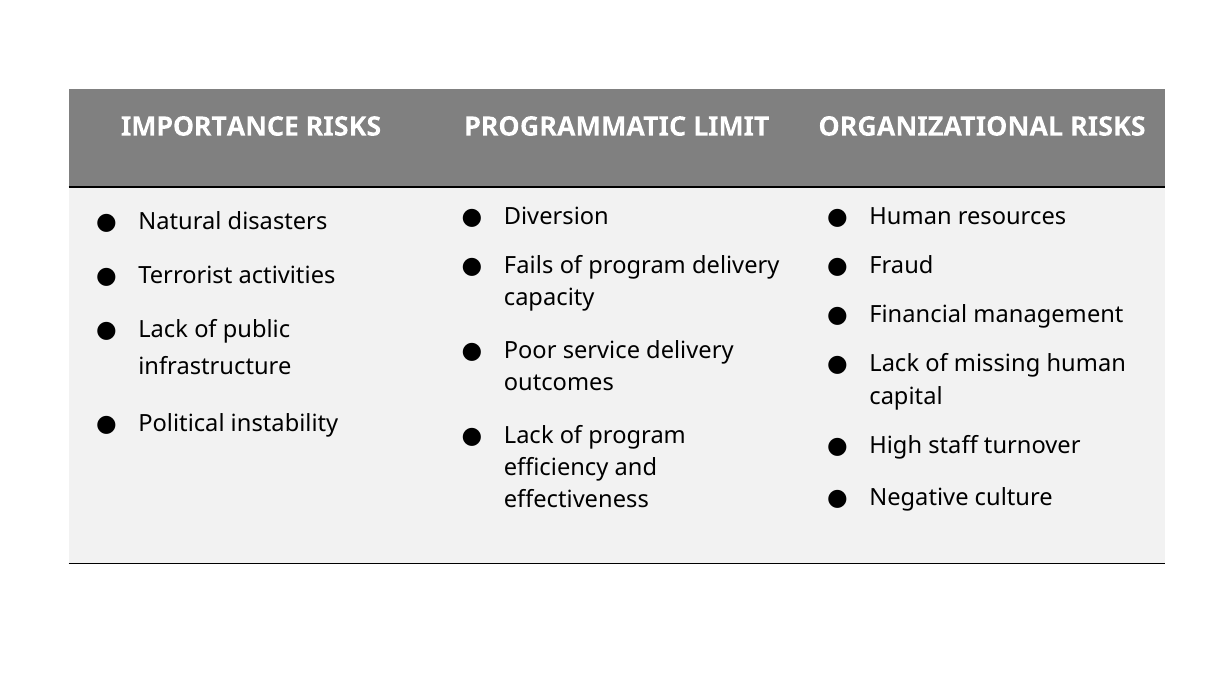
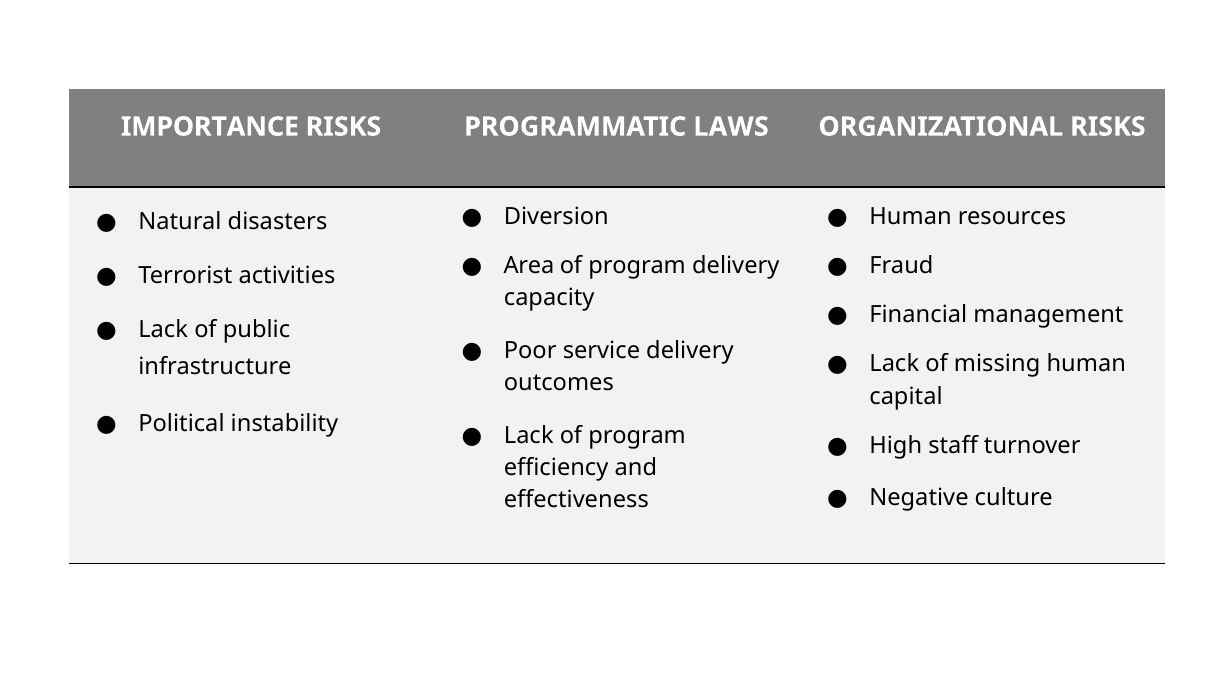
LIMIT: LIMIT -> LAWS (731, 127)
Fails: Fails -> Area (529, 266)
